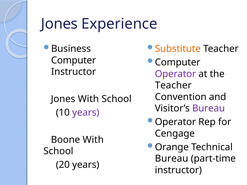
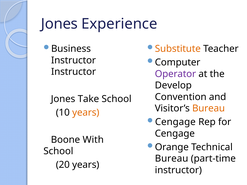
Computer: Computer -> Instructor (73, 60)
Teacher: Teacher -> Develop (173, 85)
Jones With: With -> Take (88, 99)
Bureau colour: purple -> orange (209, 109)
years colour: purple -> orange (86, 113)
Operator: Operator -> Cengage (175, 122)
